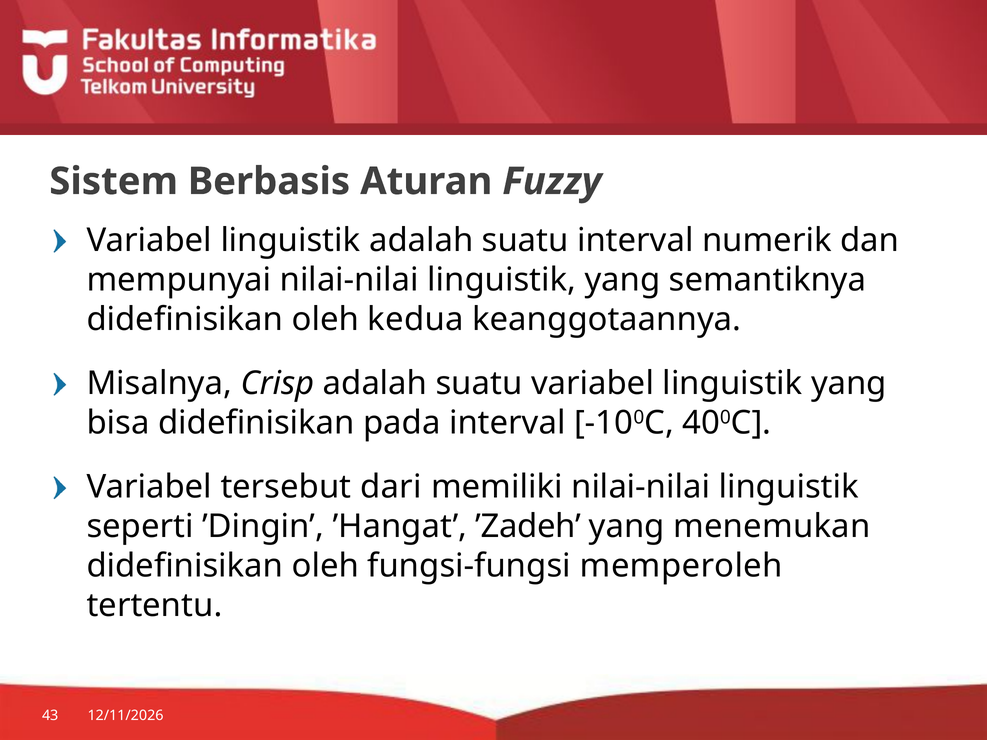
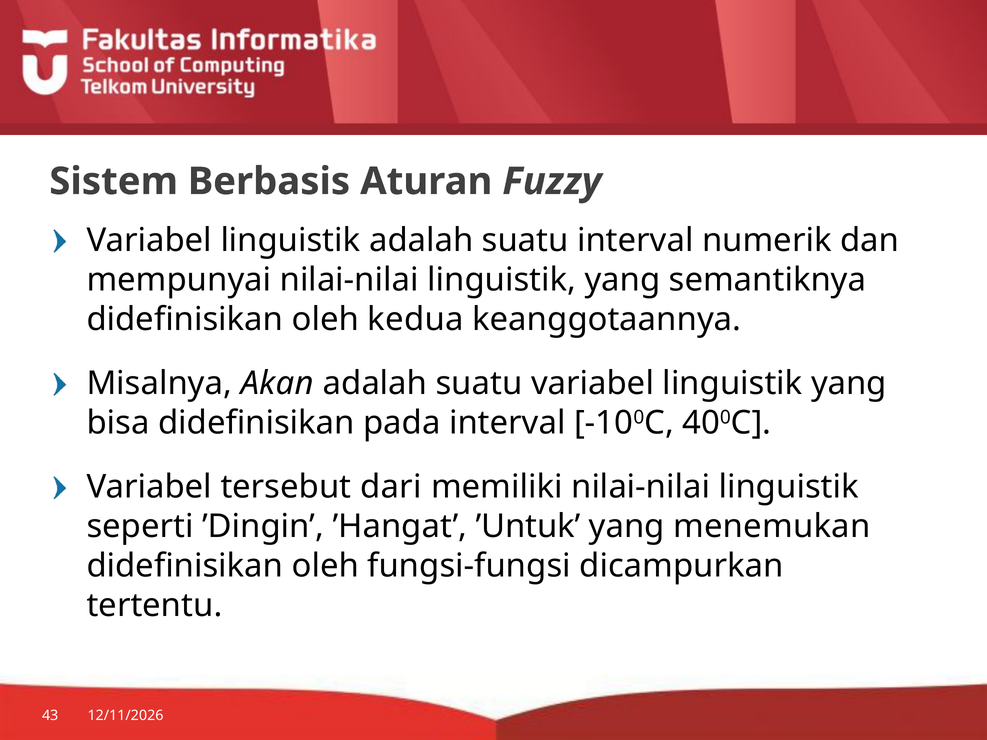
Crisp: Crisp -> Akan (277, 384)
’Zadeh: ’Zadeh -> ’Untuk (528, 527)
memperoleh: memperoleh -> dicampurkan (682, 566)
